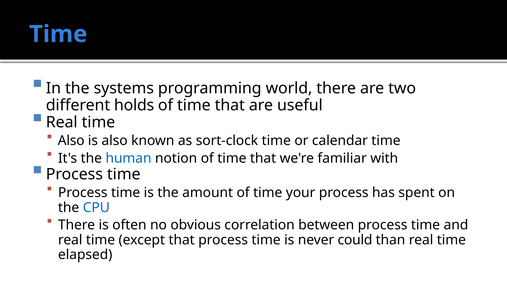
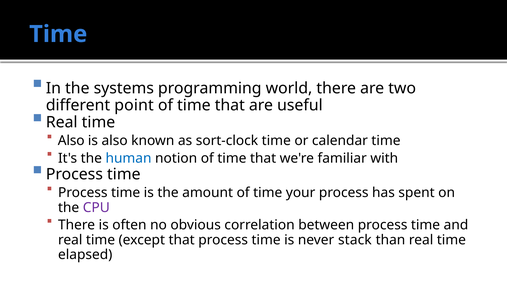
holds: holds -> point (134, 105)
CPU colour: blue -> purple (96, 208)
could: could -> stack (355, 240)
